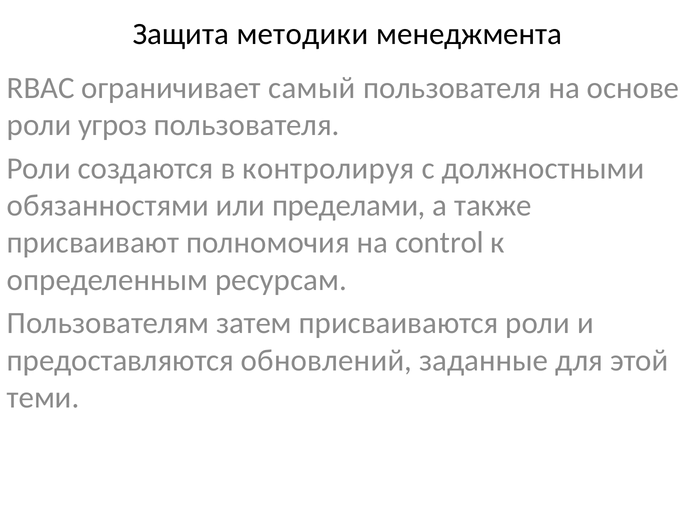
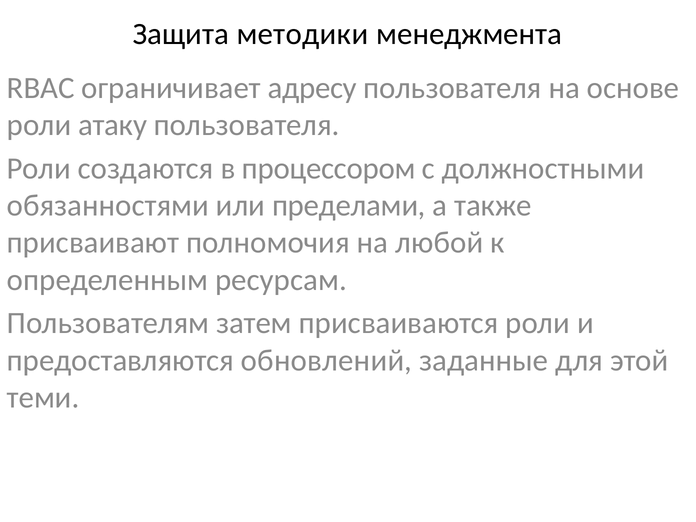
самый: самый -> адресу (312, 88)
угроз: угроз -> атаку (113, 125)
контролируя: контролируя -> процессором (329, 168)
control: control -> любой (439, 243)
